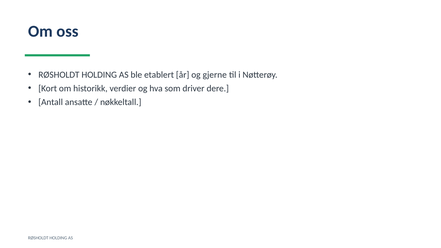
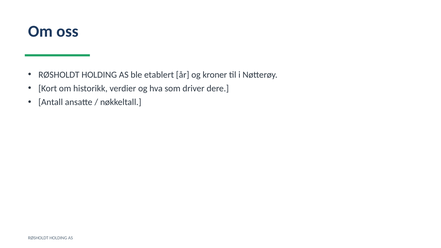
gjerne: gjerne -> kroner (215, 75)
